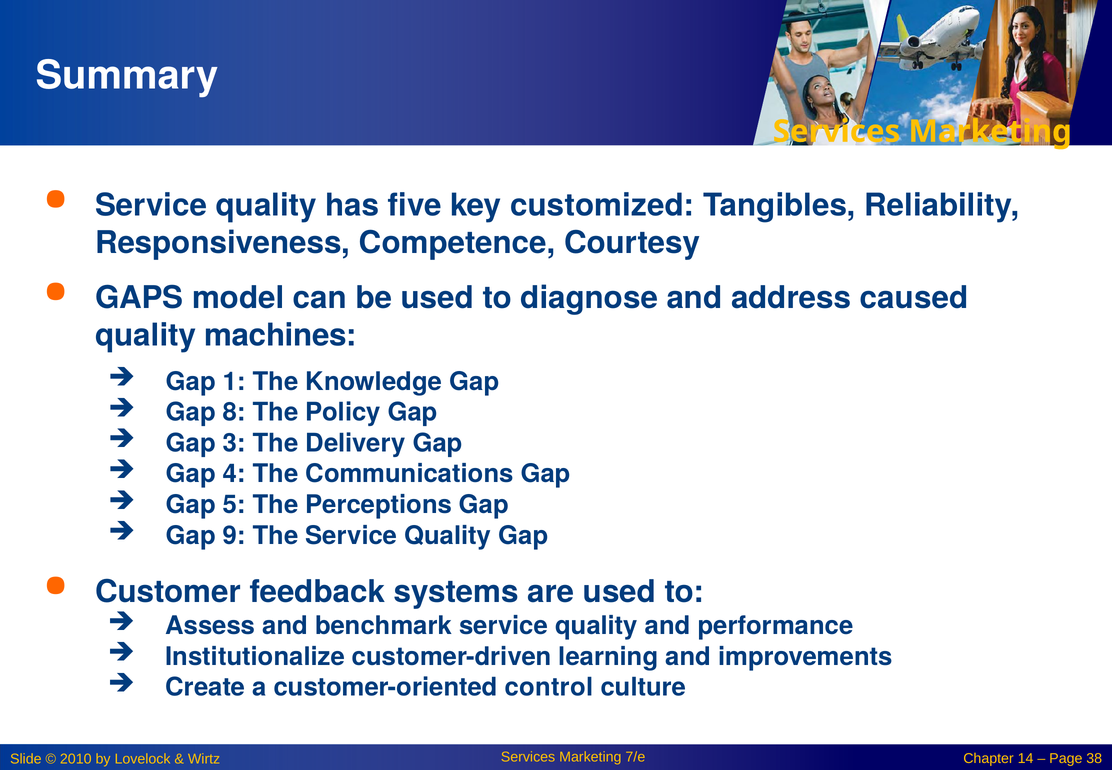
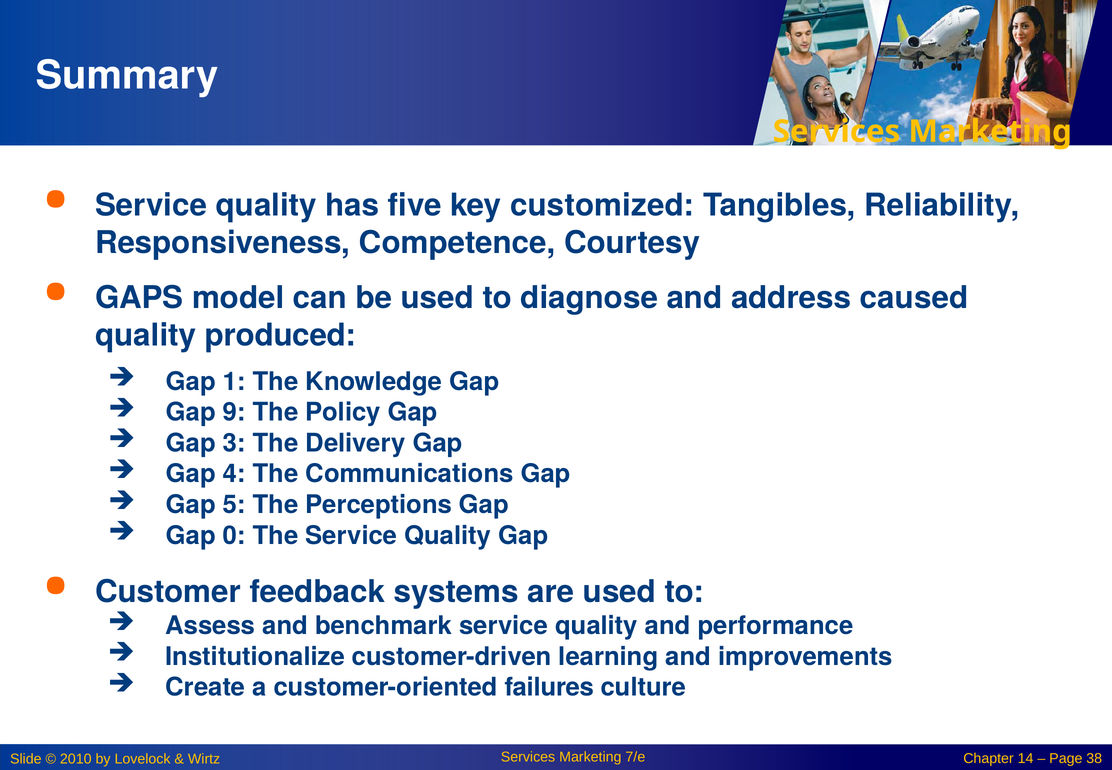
machines: machines -> produced (280, 335)
8: 8 -> 9 (234, 412)
9: 9 -> 0 (234, 536)
control: control -> failures (549, 687)
